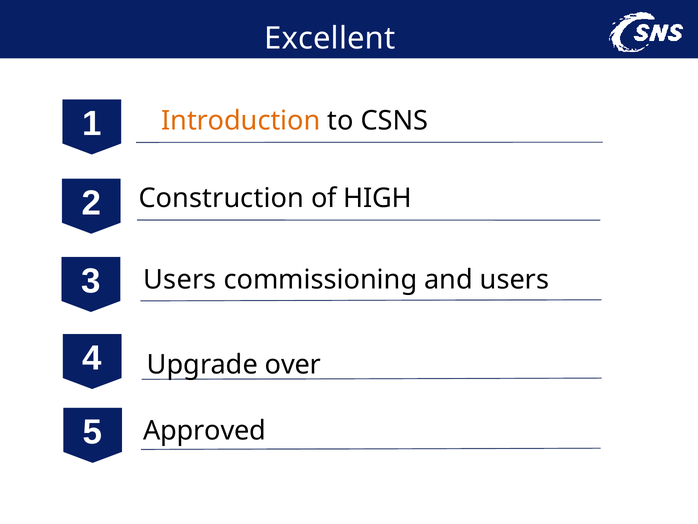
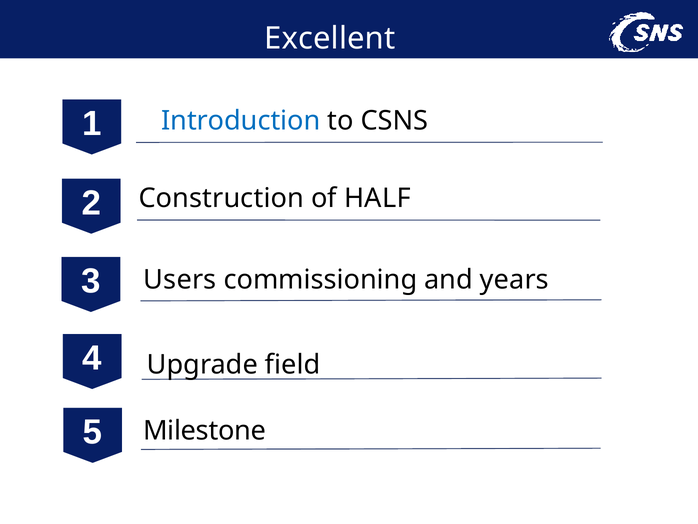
Introduction colour: orange -> blue (241, 121)
HIGH: HIGH -> HALF (377, 198)
and users: users -> years (514, 279)
over: over -> field (293, 364)
Approved: Approved -> Milestone (205, 430)
